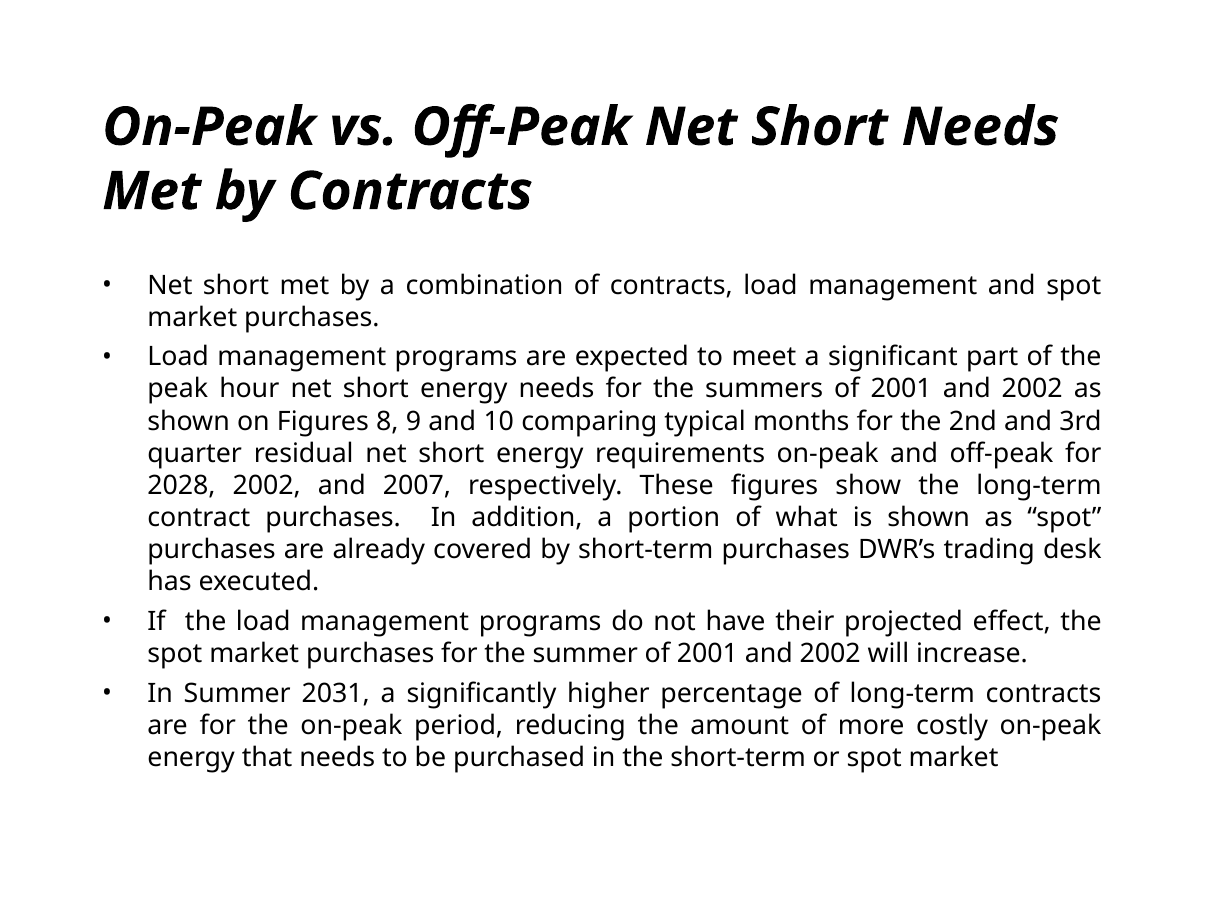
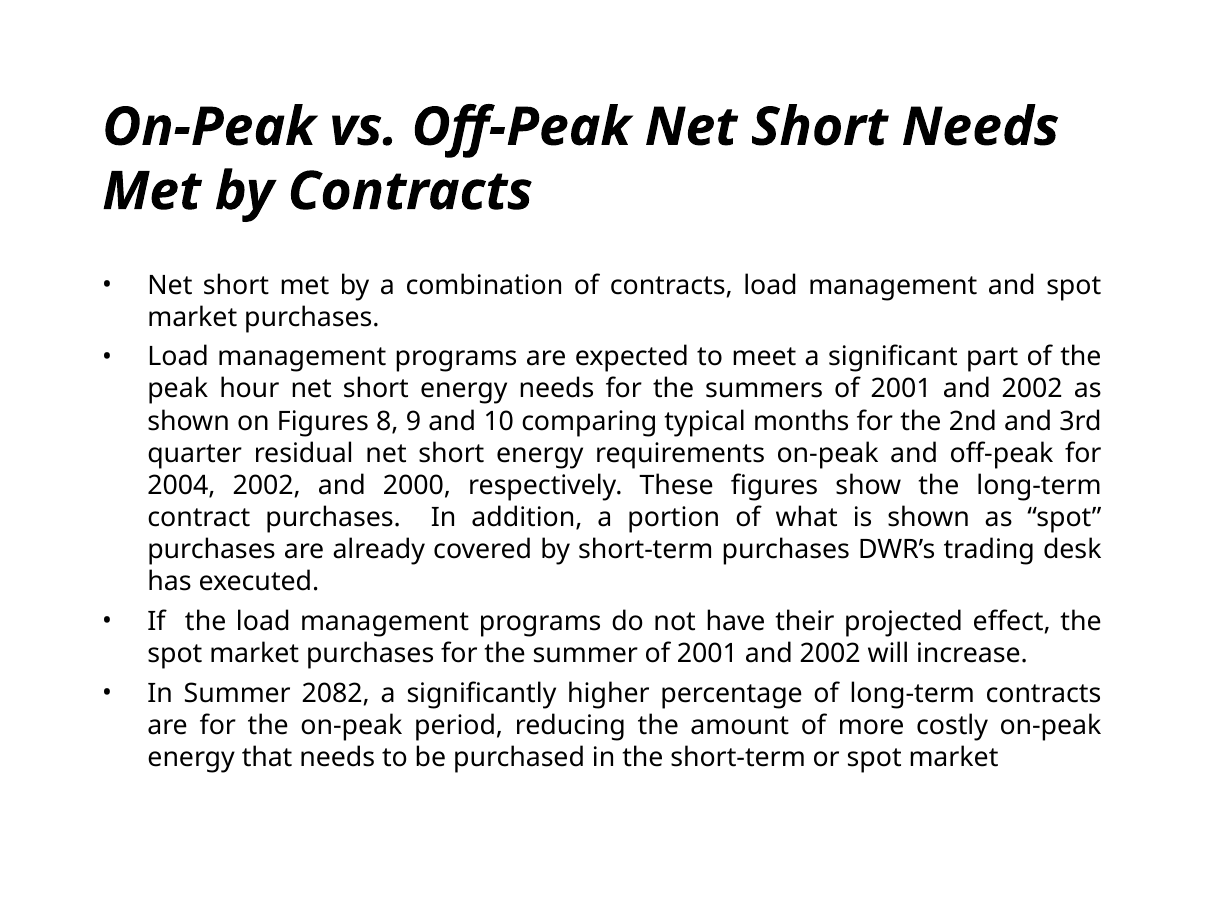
2028: 2028 -> 2004 (182, 485)
2007: 2007 -> 2000 (417, 485)
2031: 2031 -> 2082 (336, 693)
